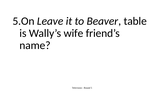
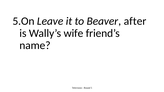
table: table -> after (135, 21)
